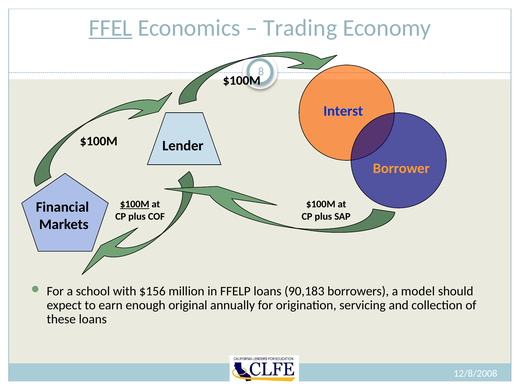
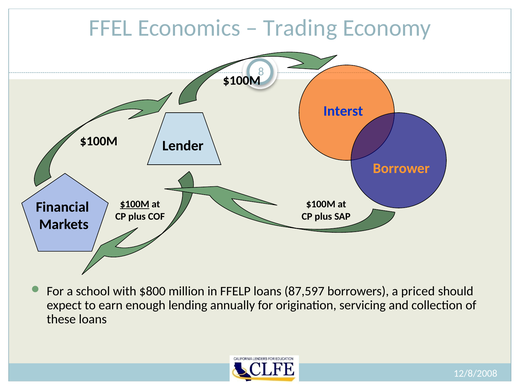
FFEL underline: present -> none (111, 28)
$156: $156 -> $800 (152, 291)
90,183: 90,183 -> 87,597 (304, 291)
model: model -> priced (418, 291)
original: original -> lending (188, 305)
